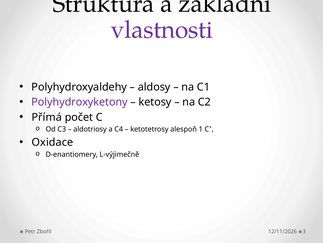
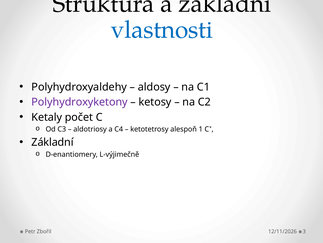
vlastnosti colour: purple -> blue (162, 30)
Přímá: Přímá -> Ketaly (47, 117)
Oxidace: Oxidace -> Základní (53, 142)
